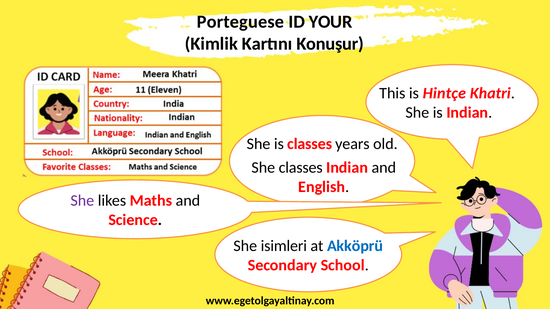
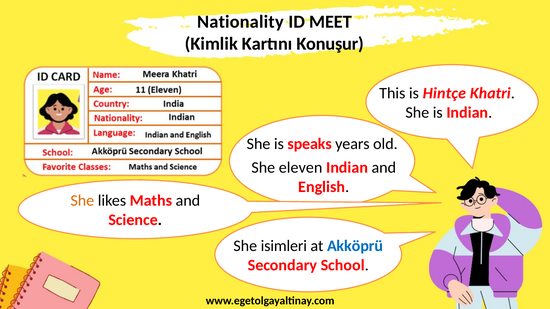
Porteguese: Porteguese -> Nationality (240, 22)
YOUR: YOUR -> MEET (330, 22)
is classes: classes -> speaks (310, 144)
She classes: classes -> eleven (301, 168)
She colour: purple -> orange (82, 201)
